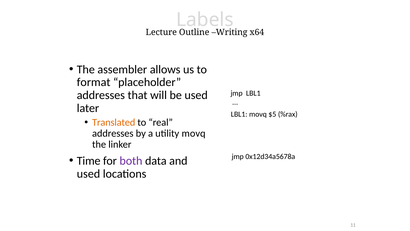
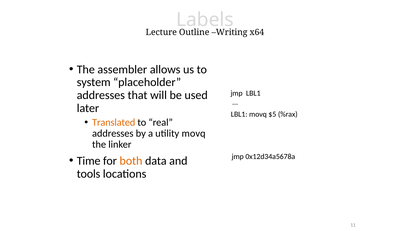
format: format -> system (94, 82)
both colour: purple -> orange (131, 161)
used: used -> tools (89, 174)
